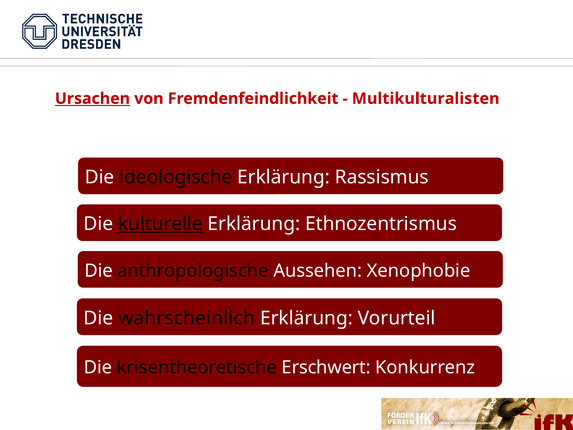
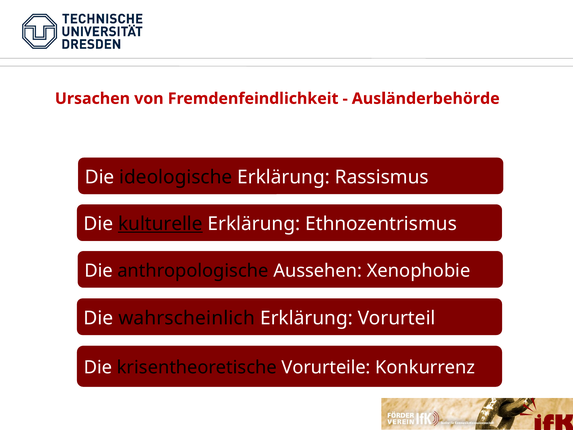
Ursachen underline: present -> none (92, 99)
Multikulturalisten: Multikulturalisten -> Ausländerbehörde (426, 99)
Erschwert: Erschwert -> Vorurteile (326, 367)
